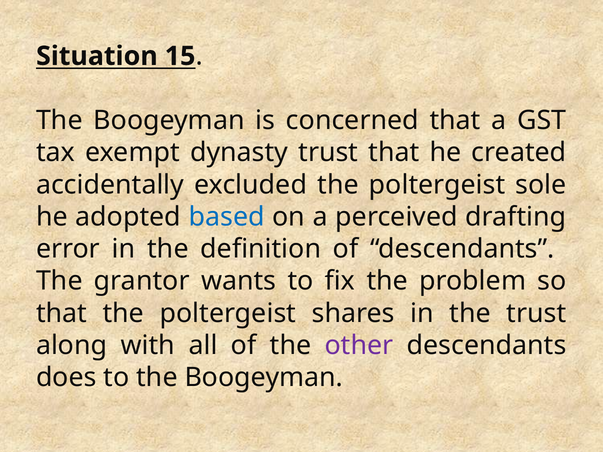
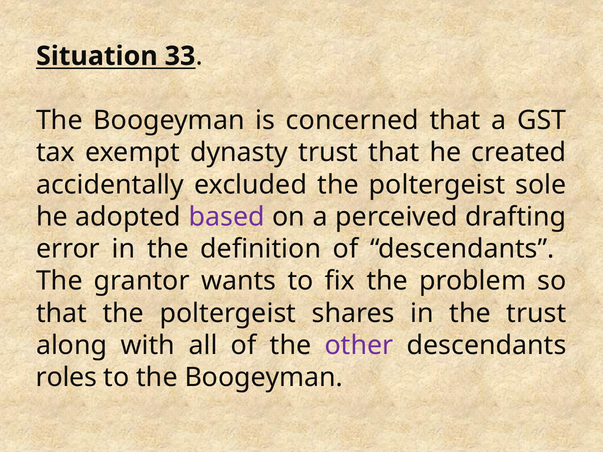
15: 15 -> 33 (180, 56)
based colour: blue -> purple (227, 217)
does: does -> roles (66, 378)
